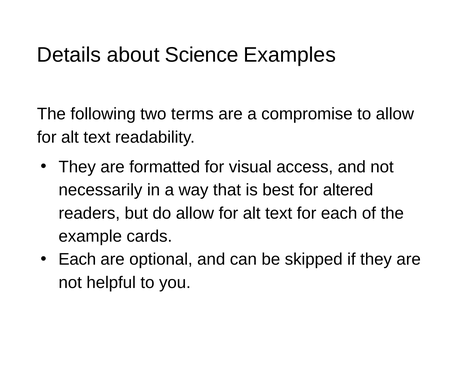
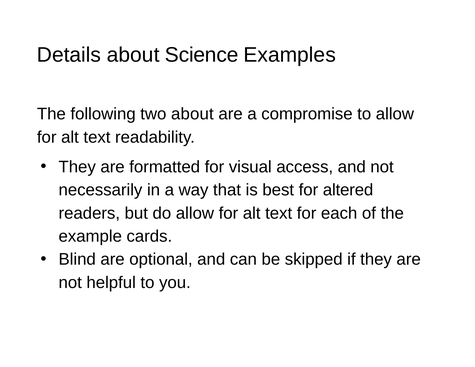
two terms: terms -> about (192, 114)
Each: Each -> Blind (77, 259)
